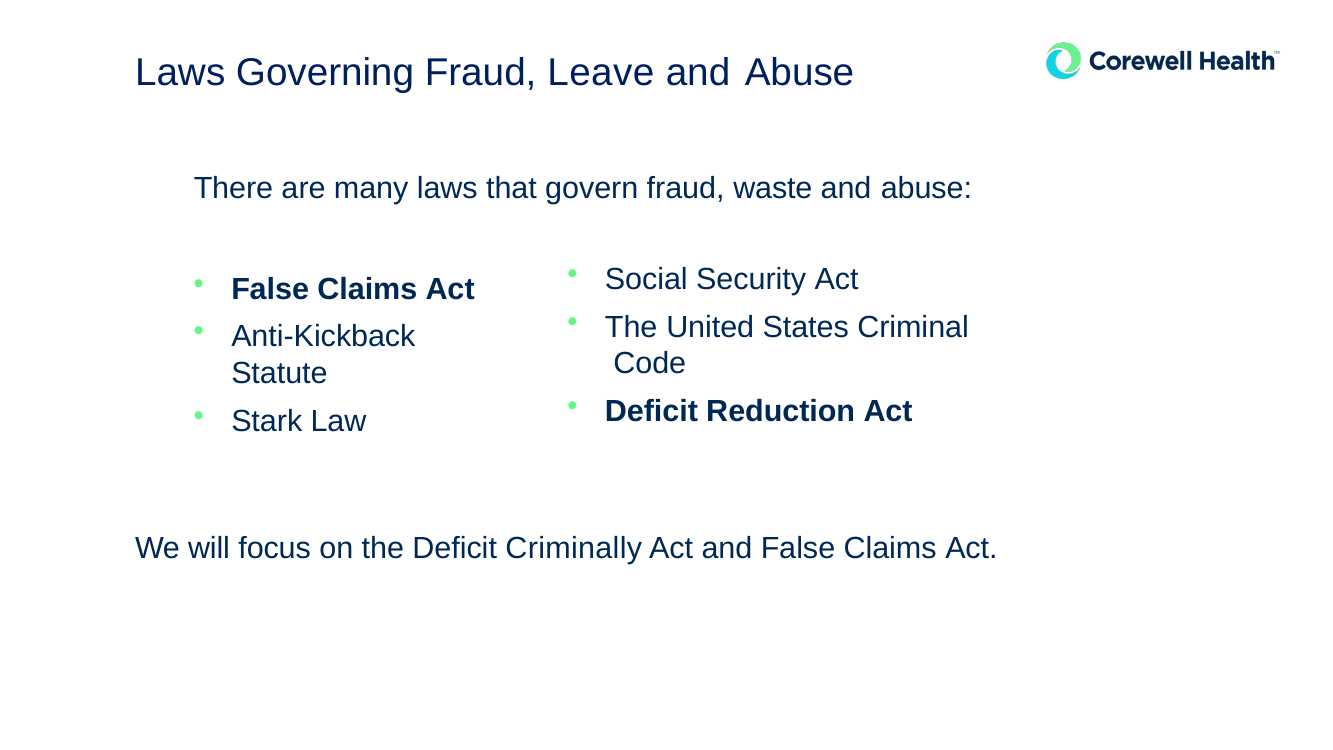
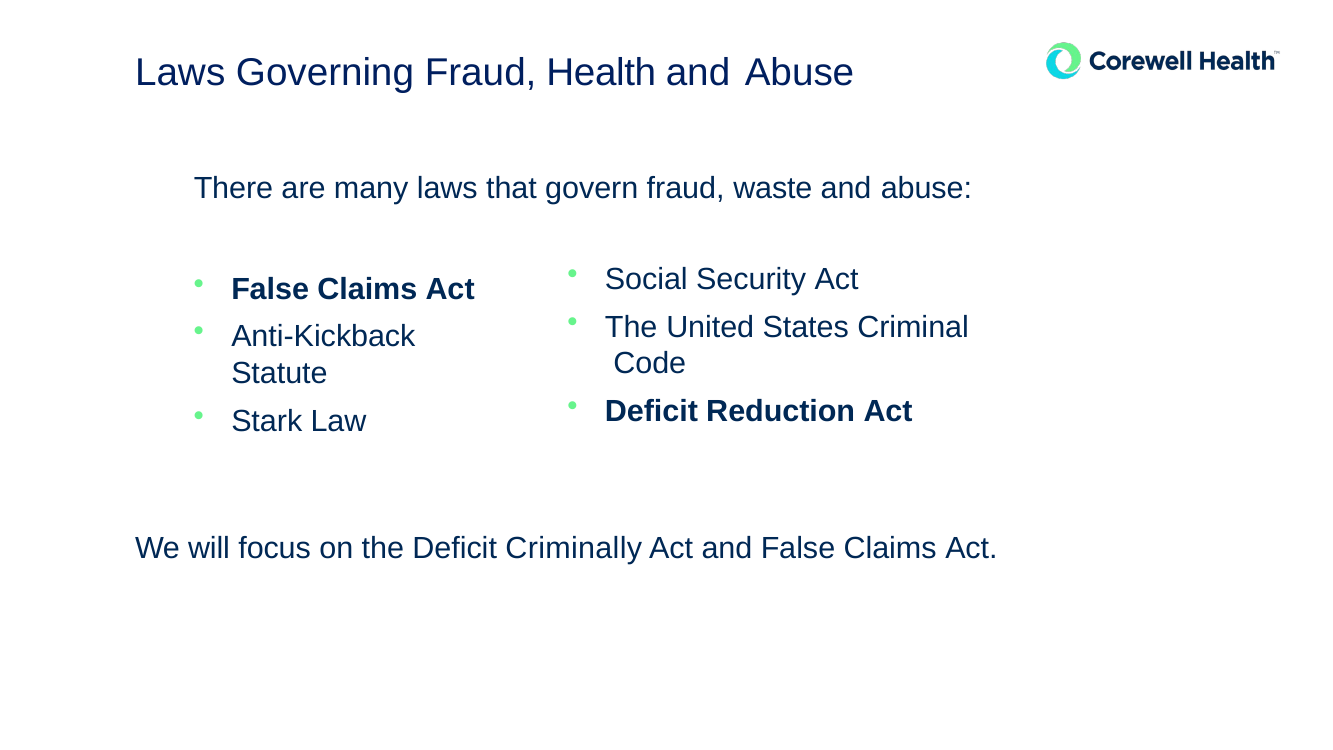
Leave: Leave -> Health (601, 72)
